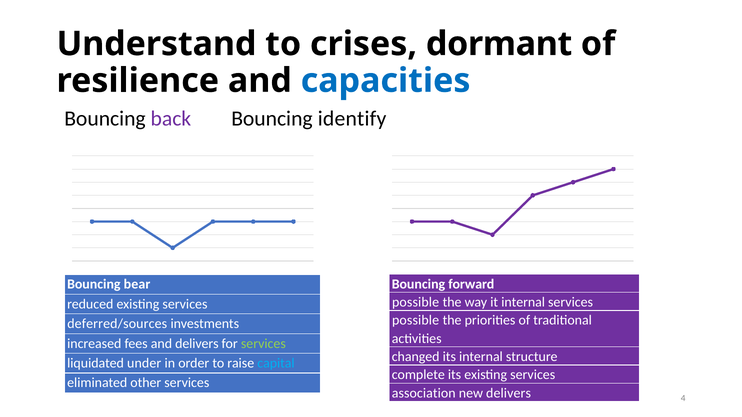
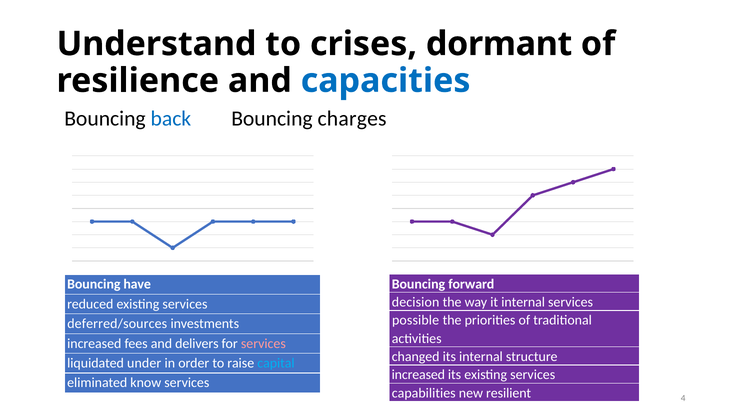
back colour: purple -> blue (171, 119)
identify: identify -> charges (352, 119)
bear: bear -> have (137, 285)
possible: possible -> decision (416, 302)
services colour: light green -> pink (263, 344)
complete: complete -> increased (418, 375)
other: other -> know (146, 383)
association: association -> capabilities (424, 393)
new delivers: delivers -> resilient (509, 393)
